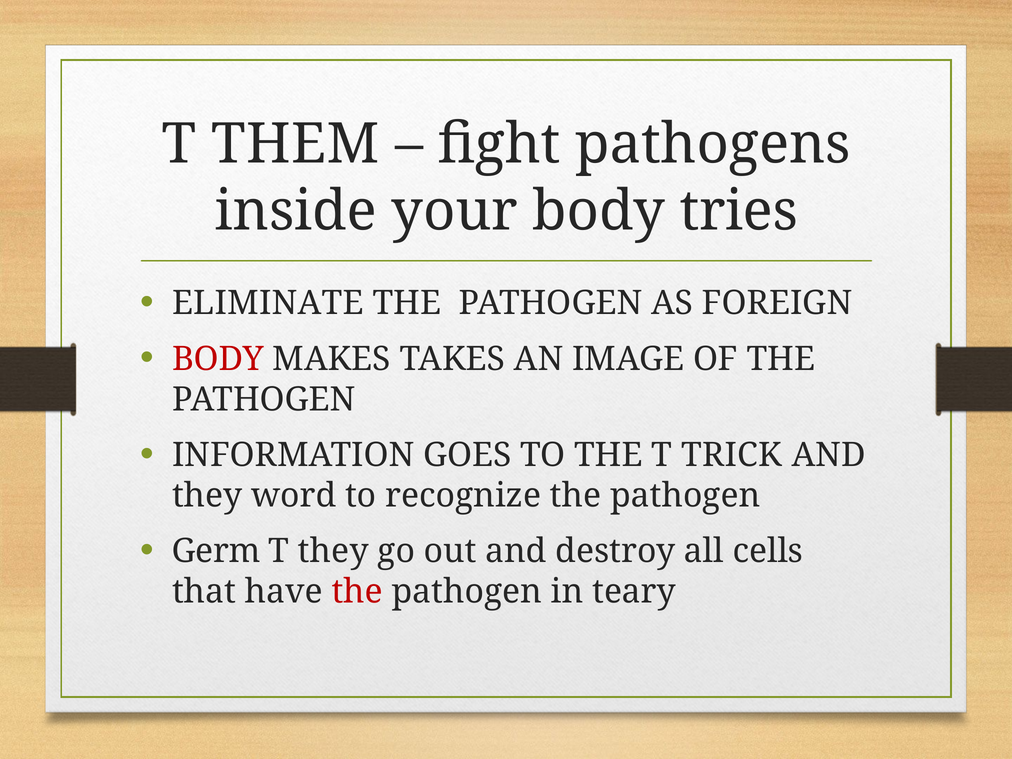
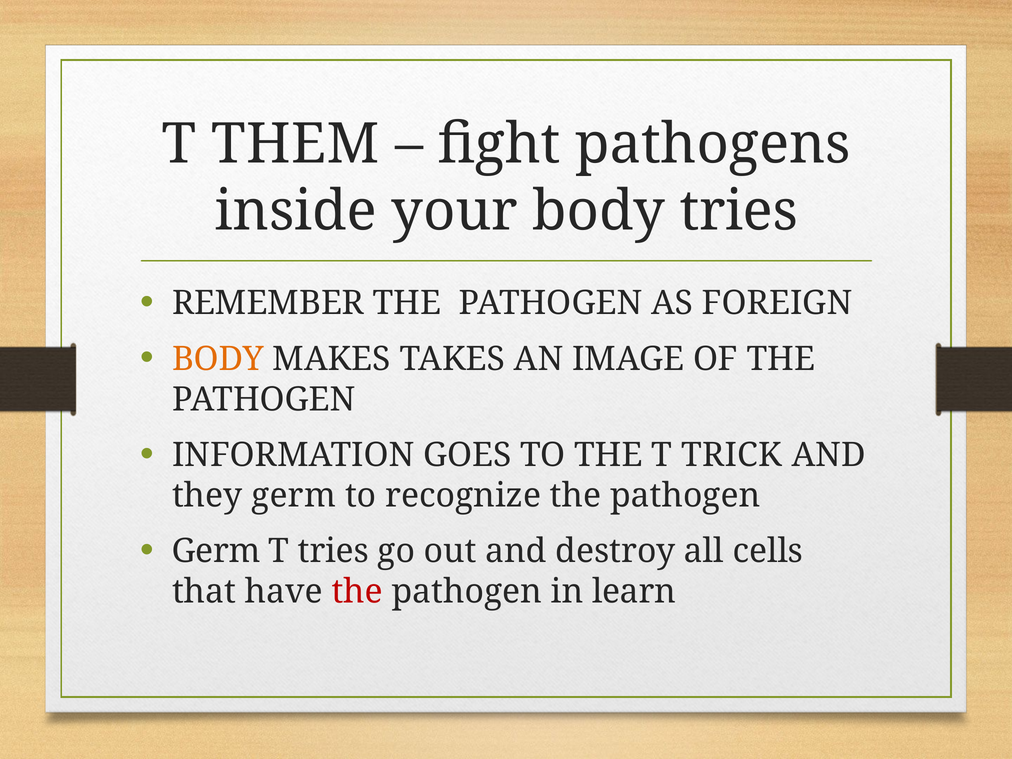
ELIMINATE: ELIMINATE -> REMEMBER (268, 303)
BODY colour: red -> orange (218, 359)
they word: word -> germ (294, 496)
T they: they -> tries (333, 551)
teary: teary -> learn (634, 592)
